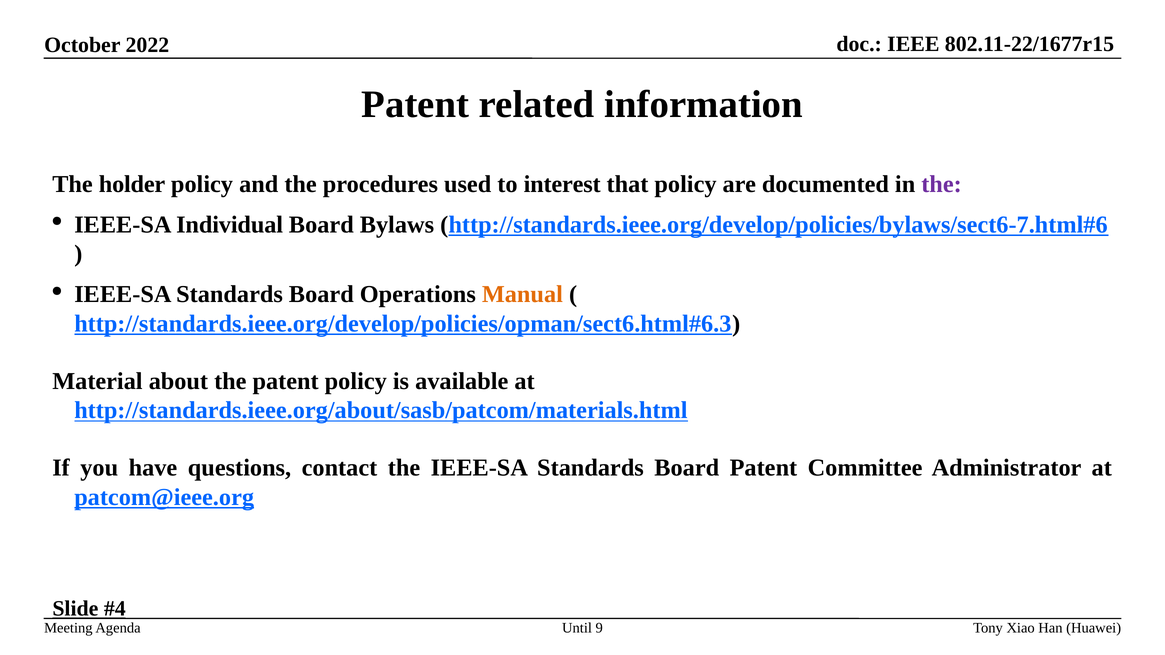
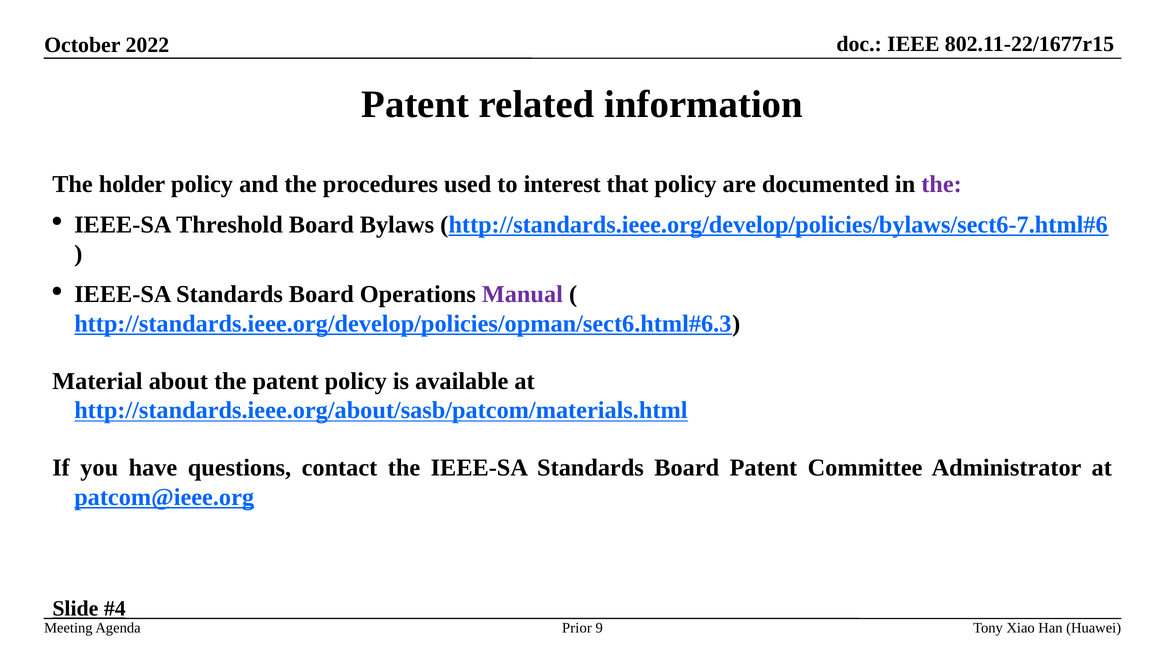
Individual: Individual -> Threshold (230, 225)
Manual colour: orange -> purple (522, 295)
Until: Until -> Prior (577, 628)
